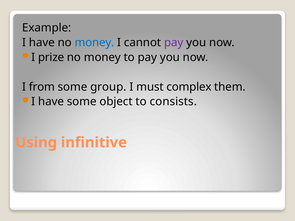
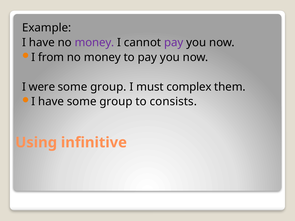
money colour: blue -> purple (94, 43)
prize: prize -> from (51, 57)
from: from -> were (42, 87)
have some object: object -> group (116, 102)
